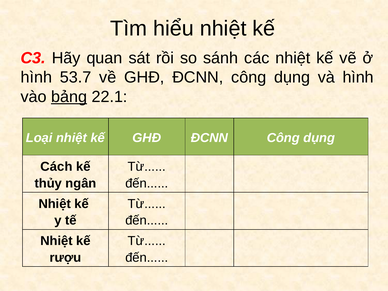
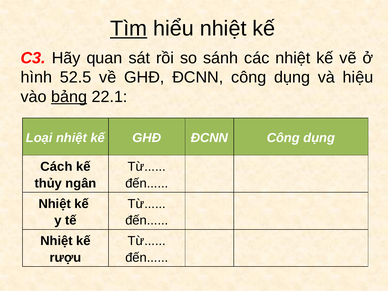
Tìm underline: none -> present (129, 29)
53.7: 53.7 -> 52.5 (76, 77)
và hình: hình -> hiệu (358, 77)
